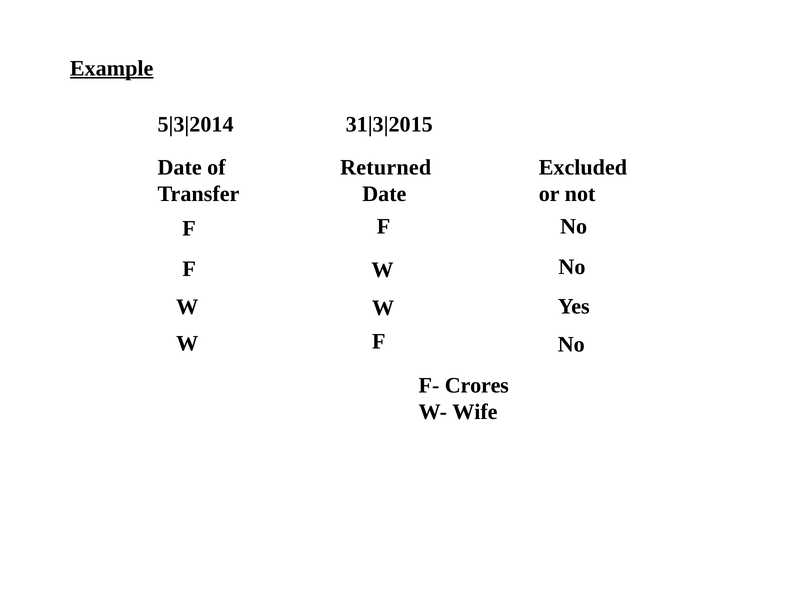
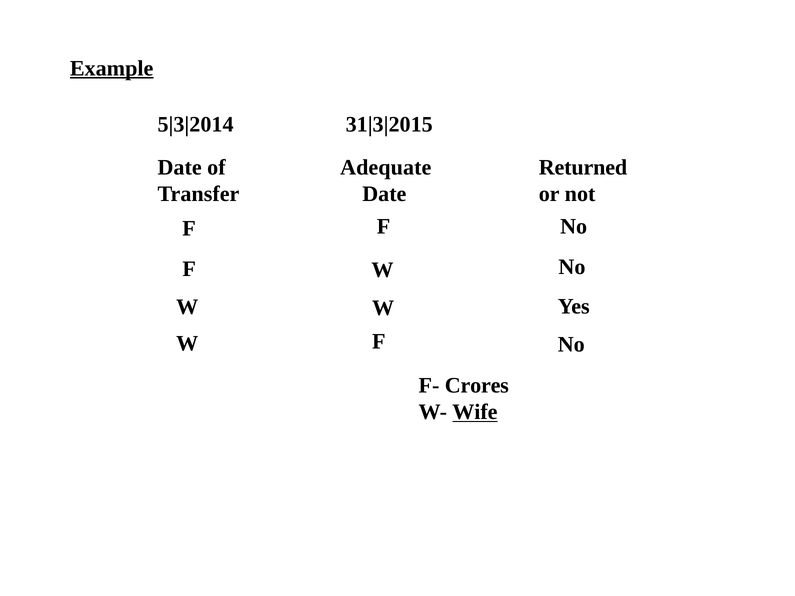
Returned: Returned -> Adequate (386, 168)
Excluded: Excluded -> Returned (583, 168)
Wife underline: none -> present (475, 412)
